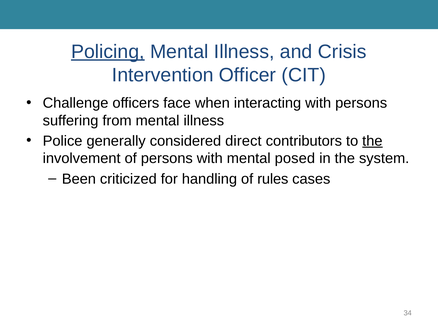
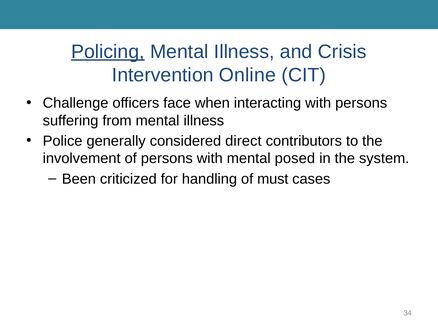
Officer: Officer -> Online (247, 75)
the underline: present -> none (372, 141)
rules: rules -> must (273, 179)
